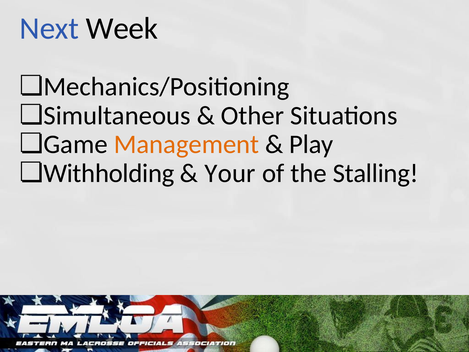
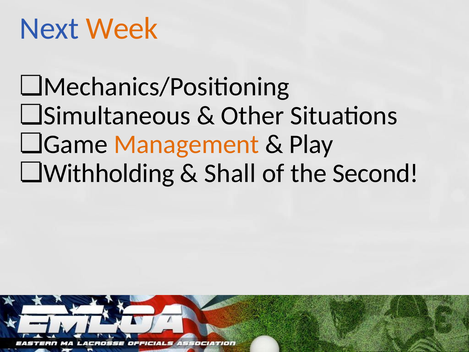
Week colour: black -> orange (122, 28)
Your: Your -> Shall (230, 173)
Stalling: Stalling -> Second (376, 173)
